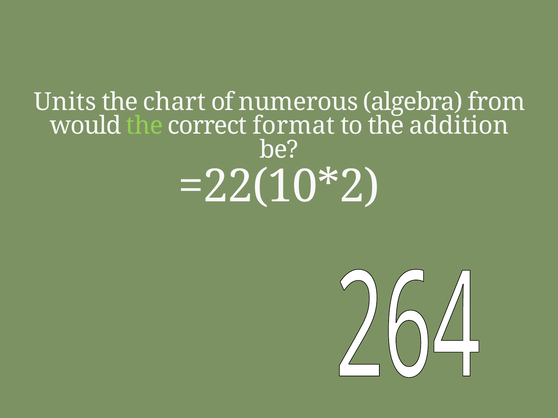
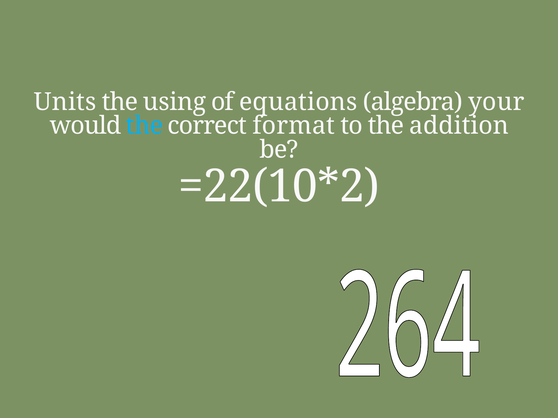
chart: chart -> using (175, 102)
numerous: numerous -> equations (298, 102)
from: from -> your (496, 102)
the colour: light green -> light blue (144, 126)
